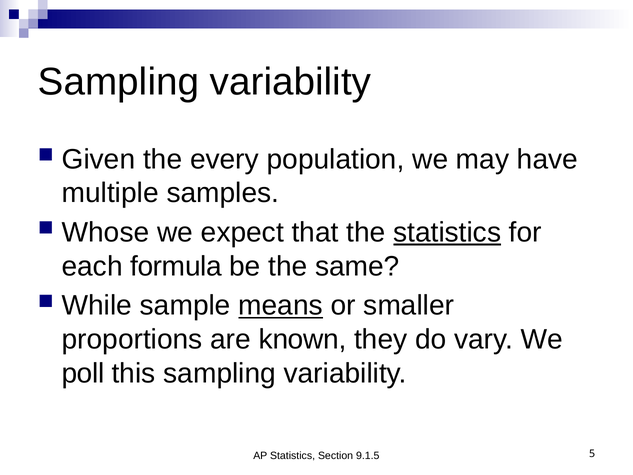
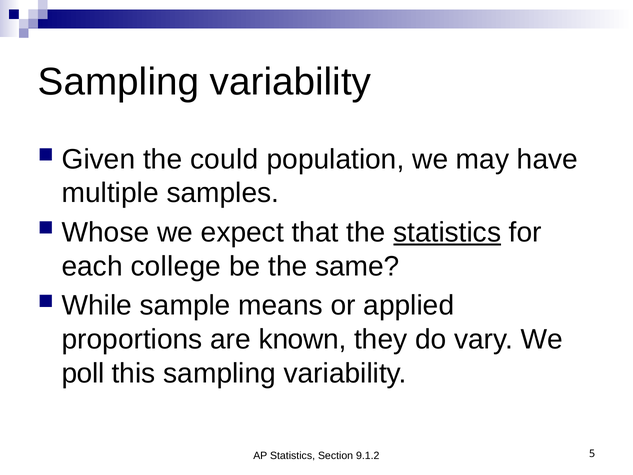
every: every -> could (224, 159)
formula: formula -> college (176, 266)
means underline: present -> none (281, 305)
smaller: smaller -> applied (409, 305)
9.1.5: 9.1.5 -> 9.1.2 (368, 455)
